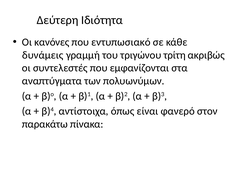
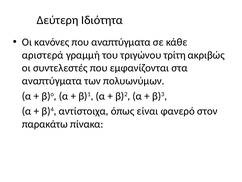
που εντυπωσιακό: εντυπωσιακό -> αναπτύγματα (121, 42)
δυνάμεις: δυνάμεις -> αριστερά (43, 55)
